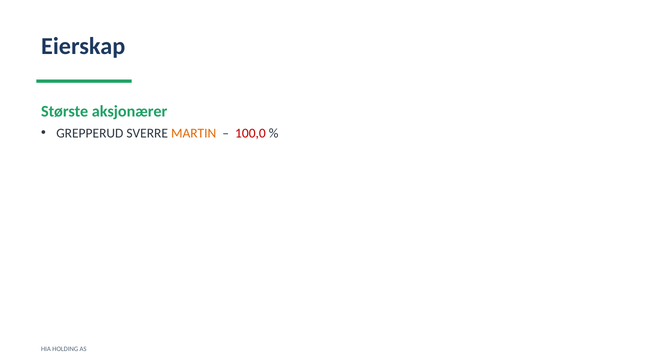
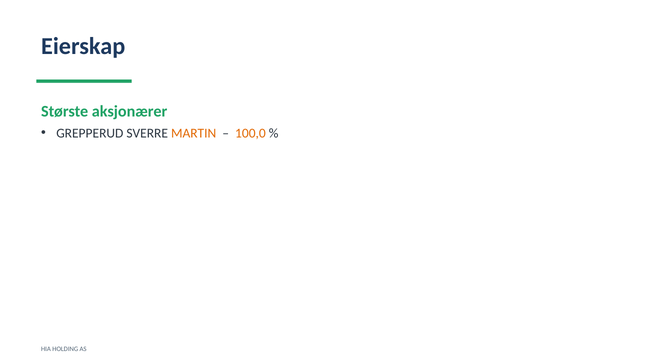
100,0 colour: red -> orange (250, 133)
